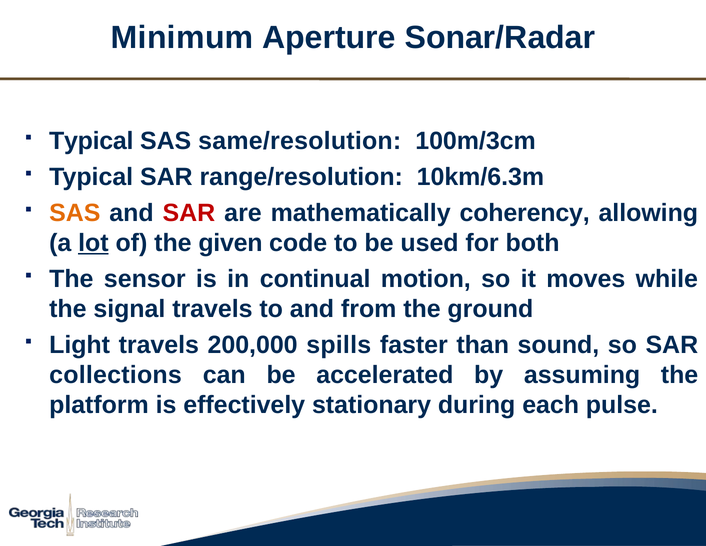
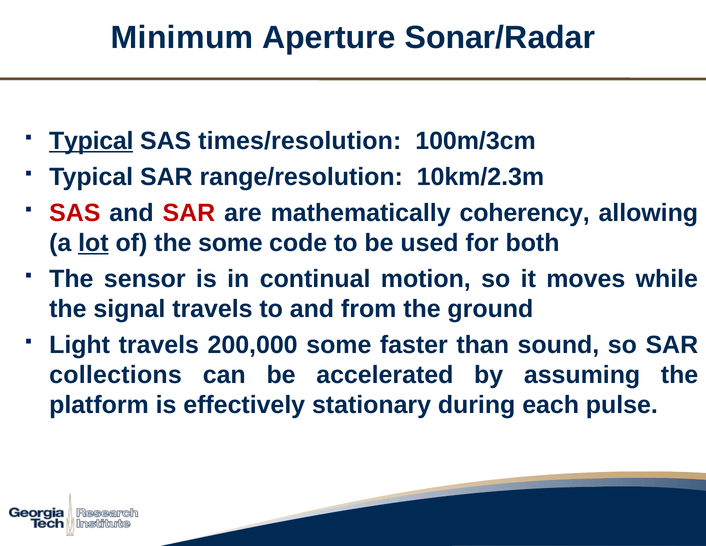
Typical underline: none -> present (91, 141)
same/resolution: same/resolution -> times/resolution (300, 141)
10km/6.3m: 10km/6.3m -> 10km/2.3m (480, 177)
SAS colour: orange -> red (75, 213)
the given: given -> some (230, 243)
200,000 spills: spills -> some (339, 345)
